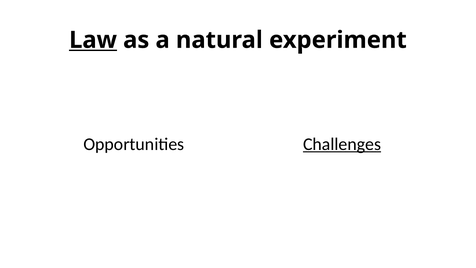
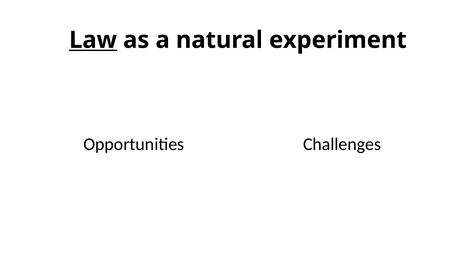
Challenges underline: present -> none (342, 144)
